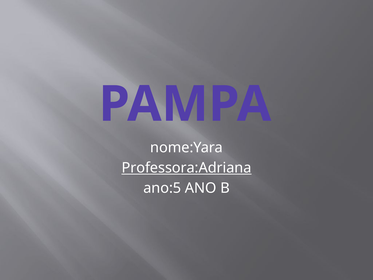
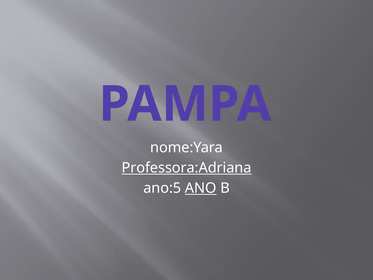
ANO underline: none -> present (201, 188)
